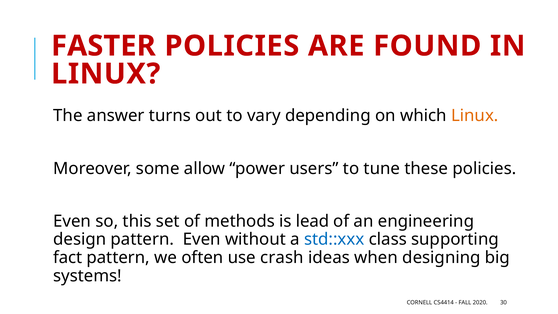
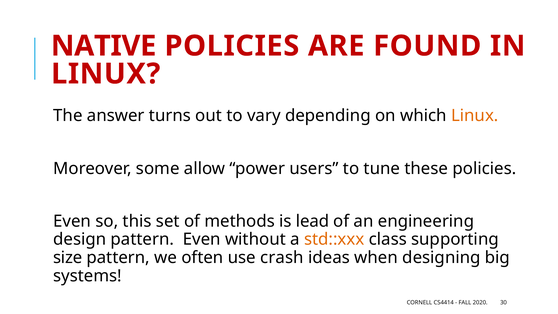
FASTER: FASTER -> NATIVE (104, 46)
std::xxx colour: blue -> orange (334, 239)
fact: fact -> size (68, 258)
